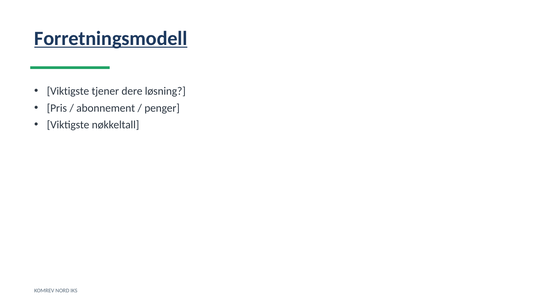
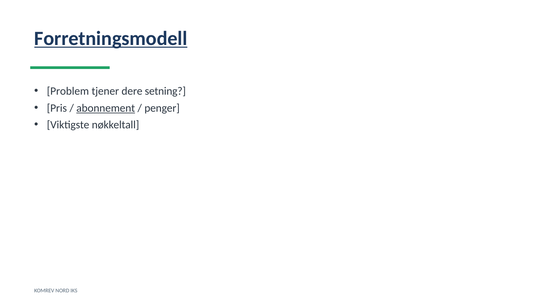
Viktigste: Viktigste -> Problem (68, 91)
løsning: løsning -> setning (165, 91)
abonnement underline: none -> present (106, 108)
